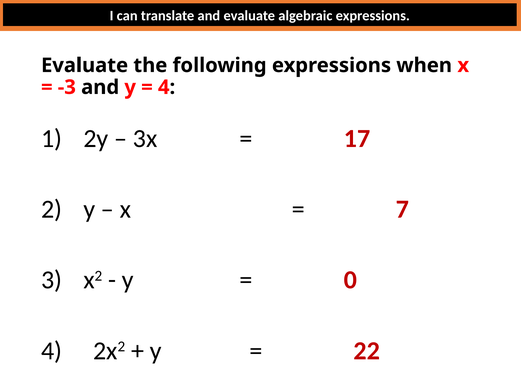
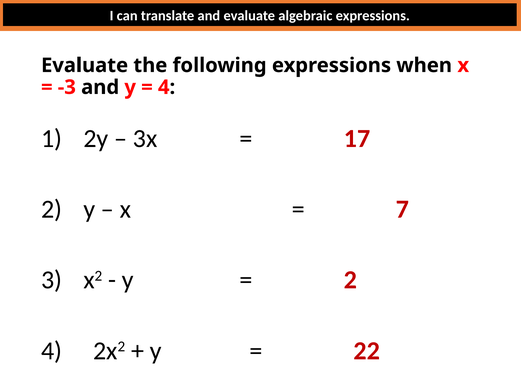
0: 0 -> 2 (350, 280)
